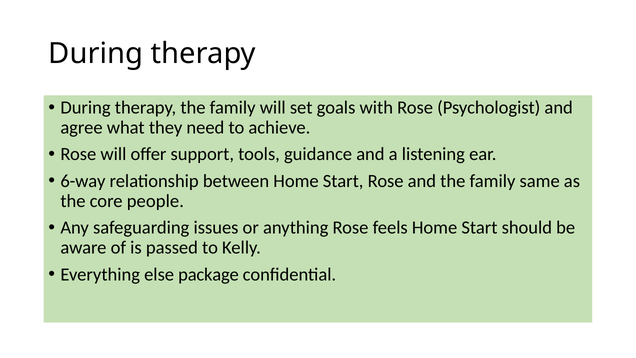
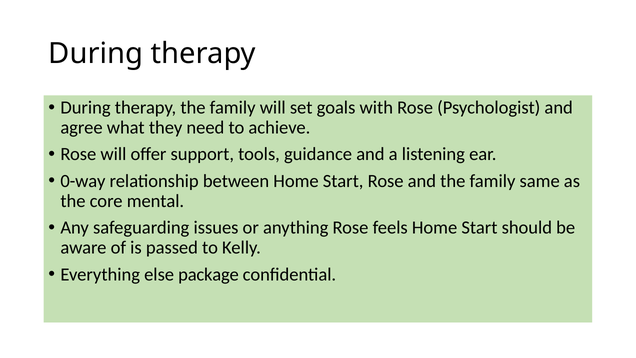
6-way: 6-way -> 0-way (83, 181)
people: people -> mental (155, 201)
